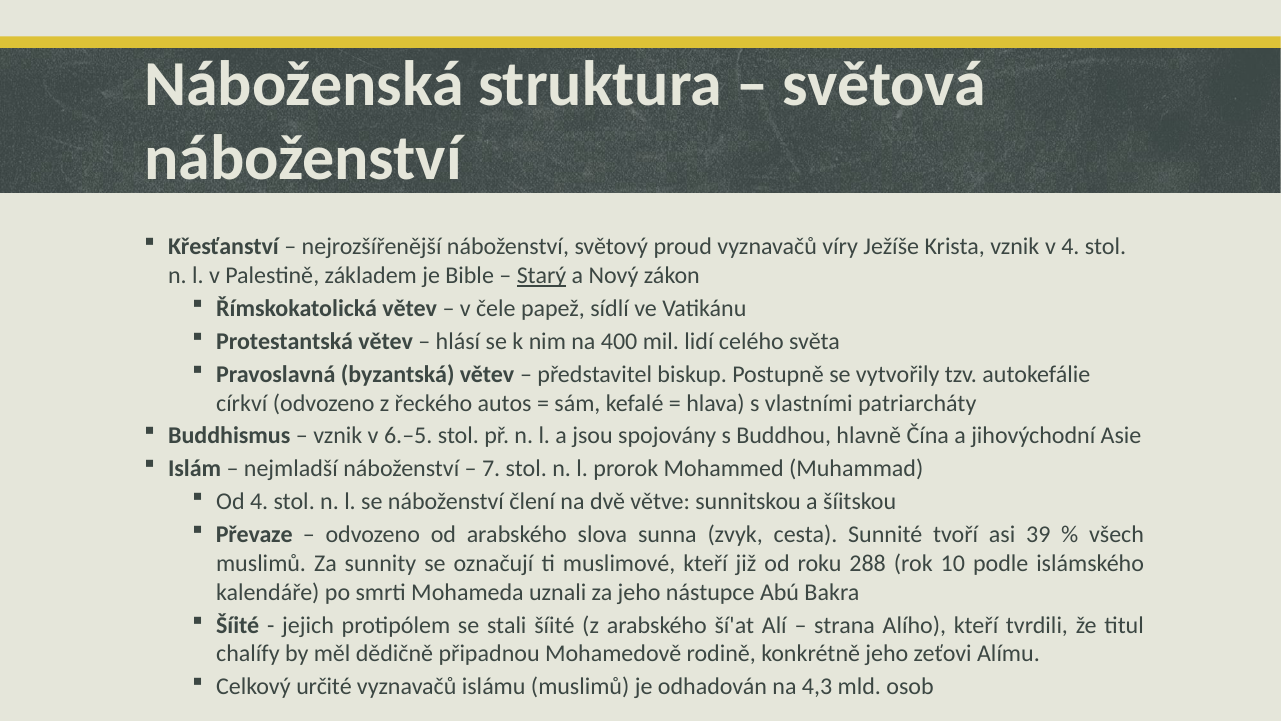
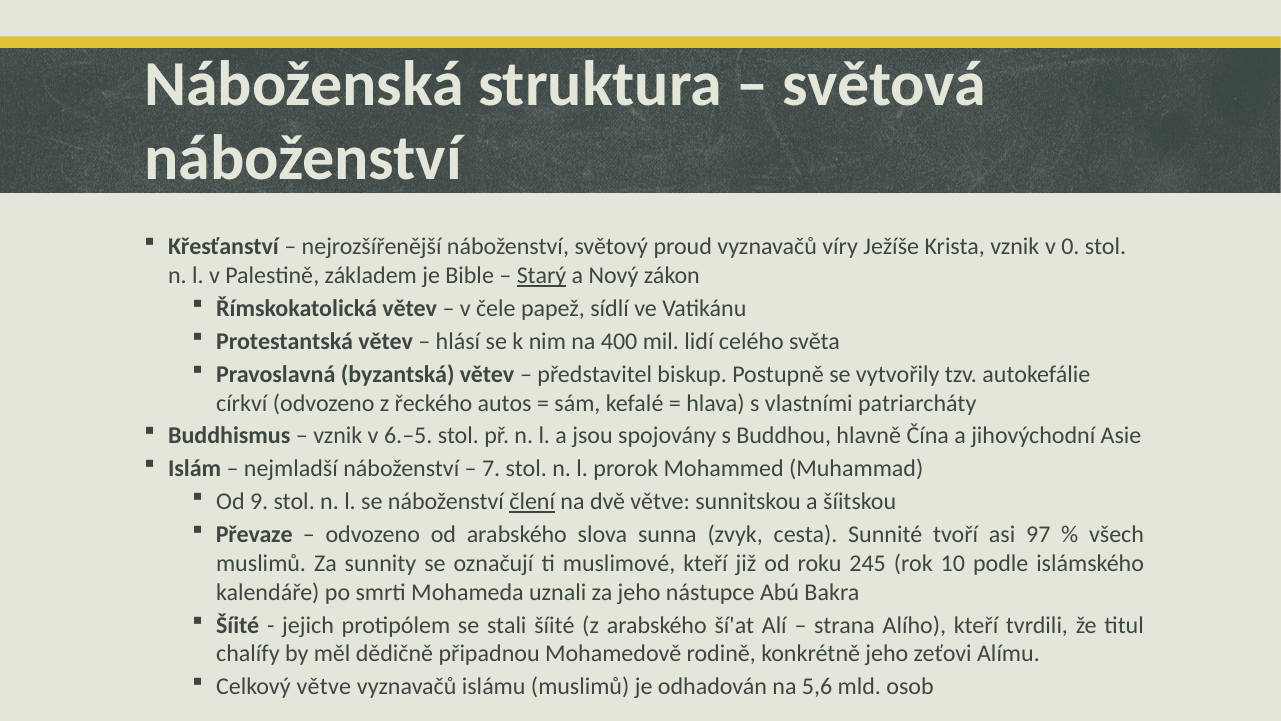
v 4: 4 -> 0 (1070, 247)
Od 4: 4 -> 9 (259, 501)
člení underline: none -> present (532, 501)
39: 39 -> 97 (1038, 534)
288: 288 -> 245 (868, 563)
Celkový určité: určité -> větve (324, 686)
4,3: 4,3 -> 5,6 (817, 686)
